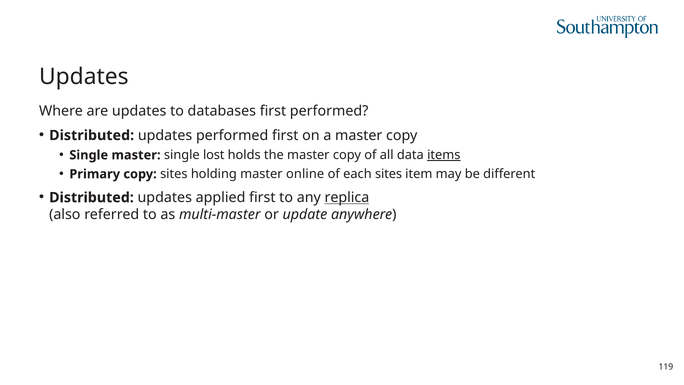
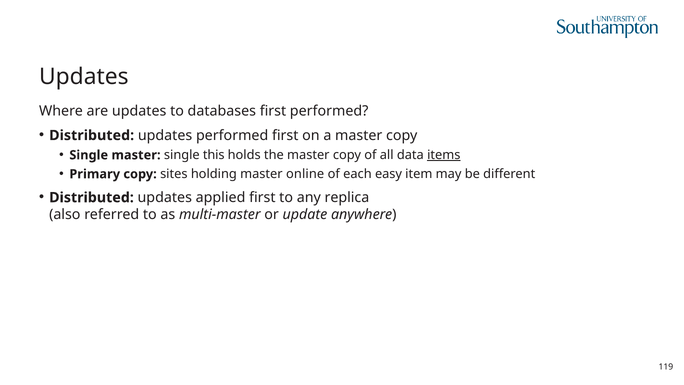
lost: lost -> this (214, 155)
each sites: sites -> easy (389, 174)
replica underline: present -> none (347, 197)
